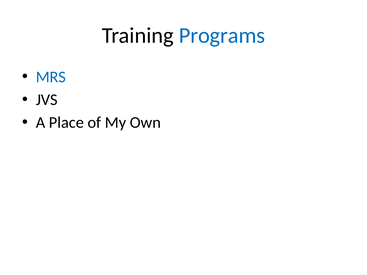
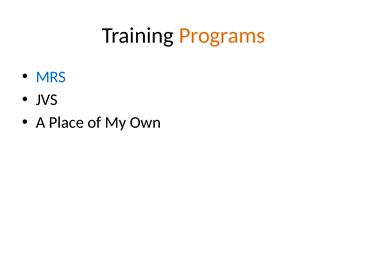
Programs colour: blue -> orange (222, 36)
